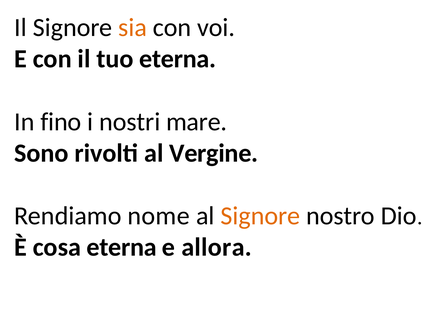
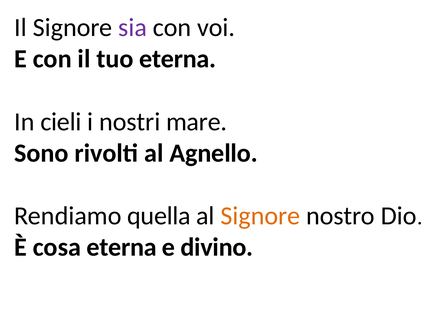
sia colour: orange -> purple (133, 28)
fino: fino -> cieli (61, 122)
Vergine: Vergine -> Agnello (214, 153)
nome: nome -> quella (159, 216)
allora: allora -> divino (217, 247)
